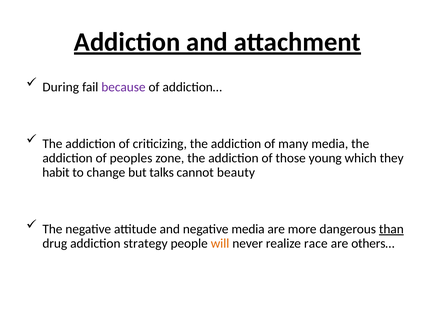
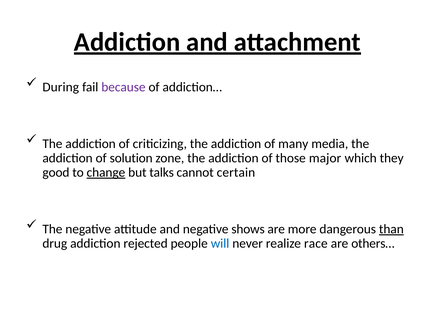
peoples: peoples -> solution (131, 158)
young: young -> major (325, 158)
habit: habit -> good (56, 173)
change underline: none -> present (106, 173)
beauty: beauty -> certain (236, 173)
negative media: media -> shows (248, 229)
strategy: strategy -> rejected (146, 244)
will colour: orange -> blue (220, 244)
